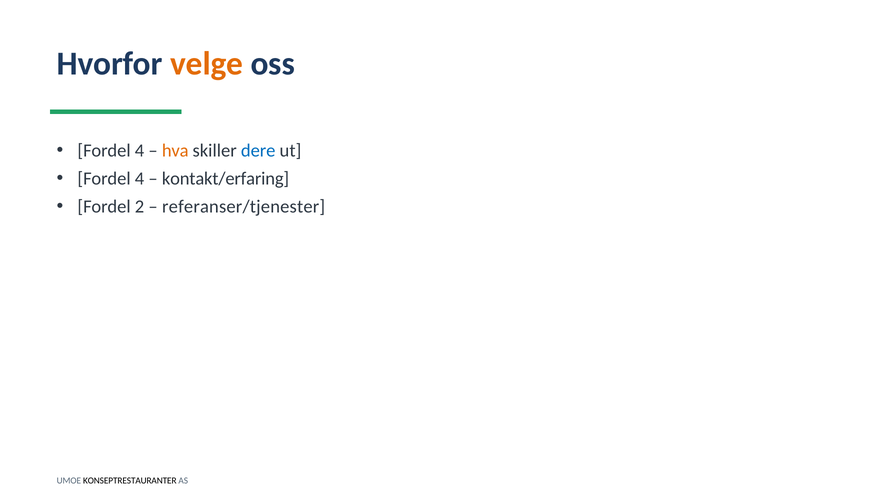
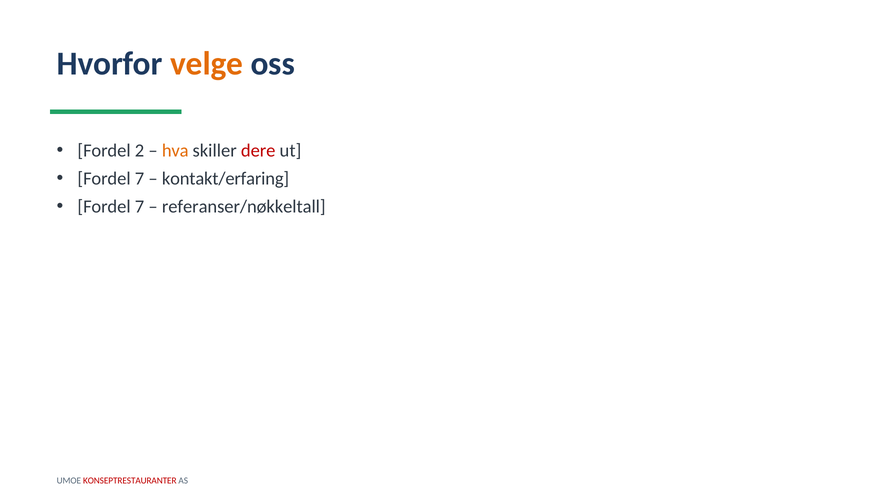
4: 4 -> 2 (140, 151)
dere colour: blue -> red (258, 151)
4: 4 -> 7 (140, 179)
2: 2 -> 7 (140, 206)
referanser/tjenester: referanser/tjenester -> referanser/nøkkeltall (244, 206)
KONSEPTRESTAURANTER colour: black -> red (130, 480)
